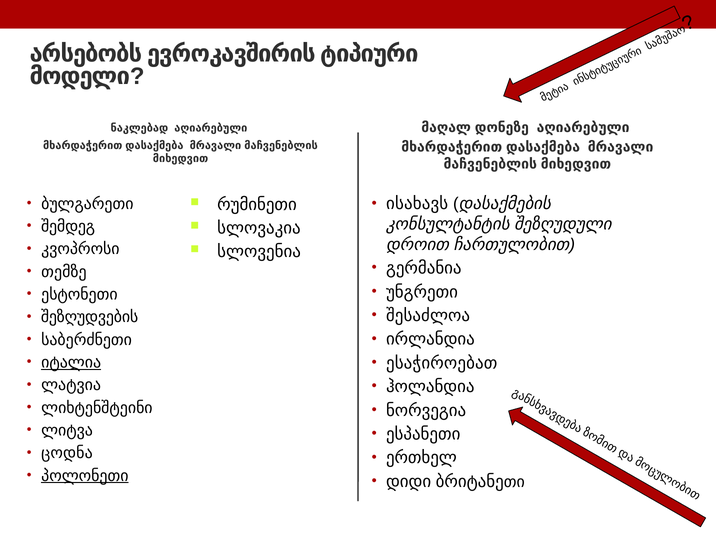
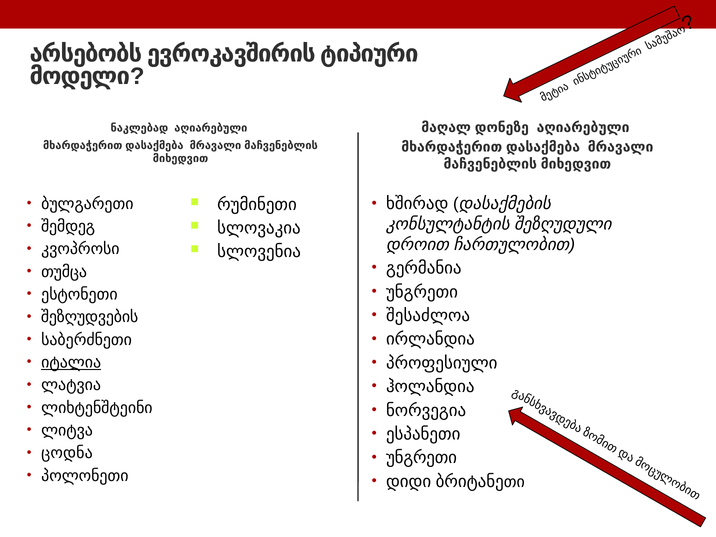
ისახავს: ისახავს -> ხშირად (417, 204)
თემზე: თემზე -> თუმცა (64, 272)
ესაჭიროებათ: ესაჭიროებათ -> პროფესიული (442, 363)
ერთხელ: ერთხელ -> უნგრეთი (421, 458)
პოლონეთი underline: present -> none (85, 476)
